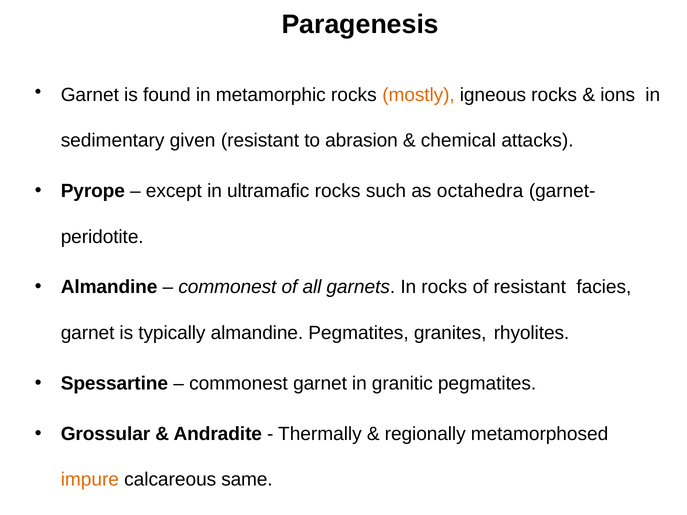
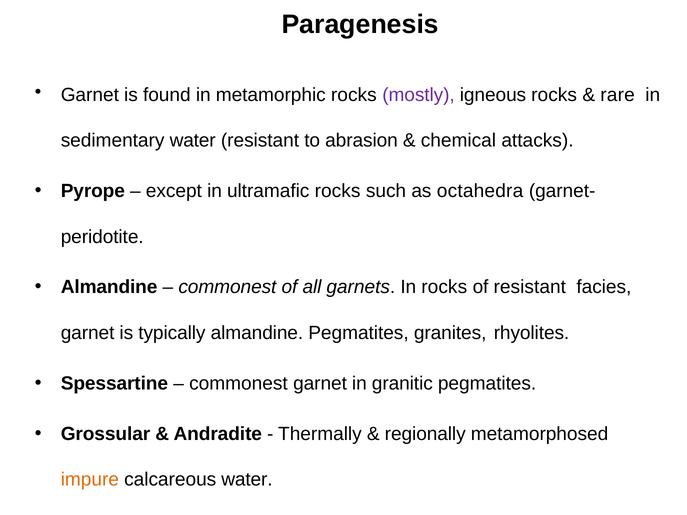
mostly colour: orange -> purple (418, 95)
ions: ions -> rare (618, 95)
sedimentary given: given -> water (193, 141)
calcareous same: same -> water (247, 480)
